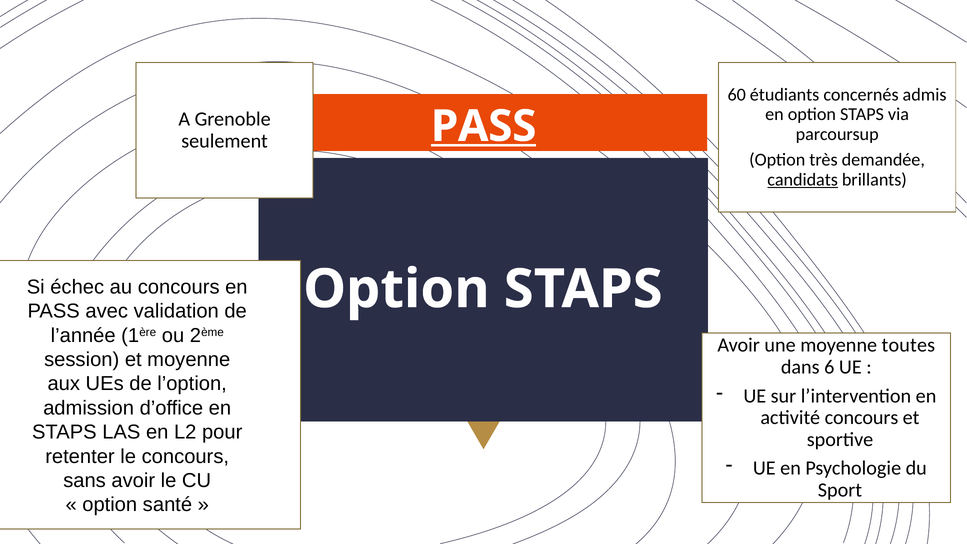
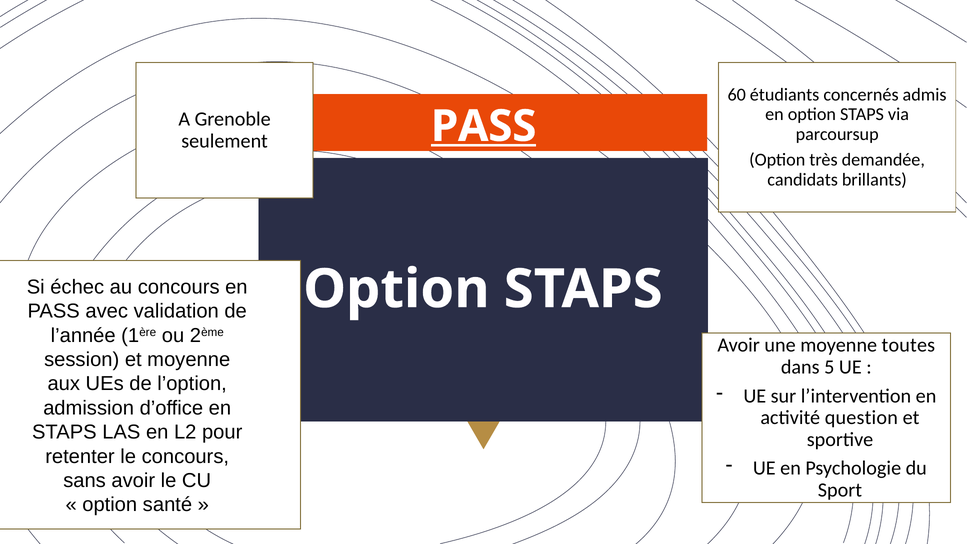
candidats underline: present -> none (803, 180)
6: 6 -> 5 (829, 367)
activité concours: concours -> question (861, 418)
